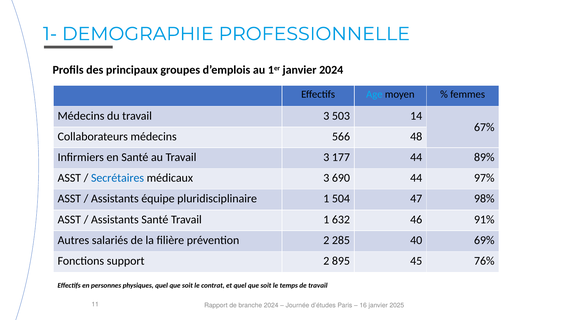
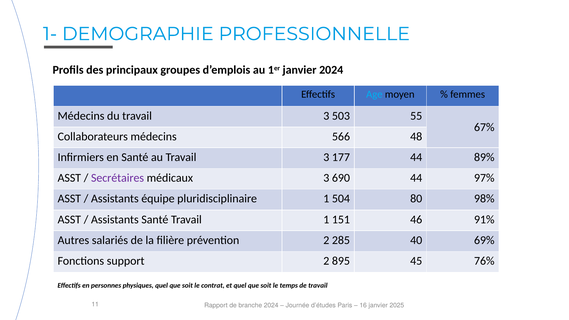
14: 14 -> 55 (416, 116)
Secrétaires colour: blue -> purple (118, 178)
47: 47 -> 80 (416, 199)
632: 632 -> 151 (341, 220)
